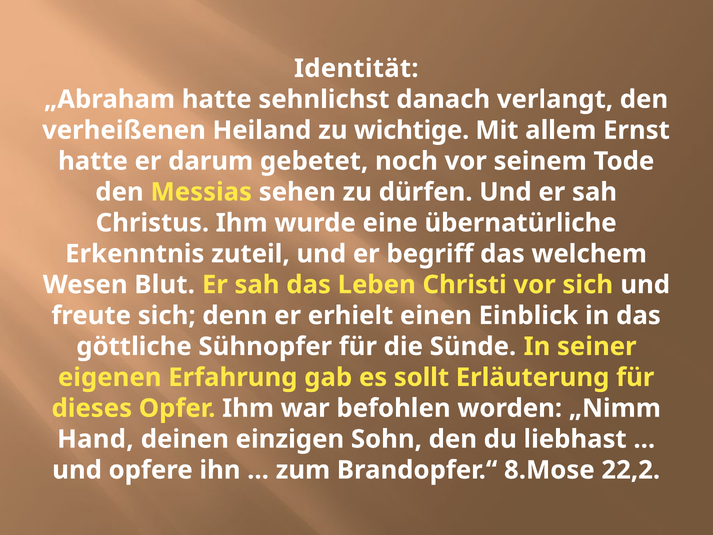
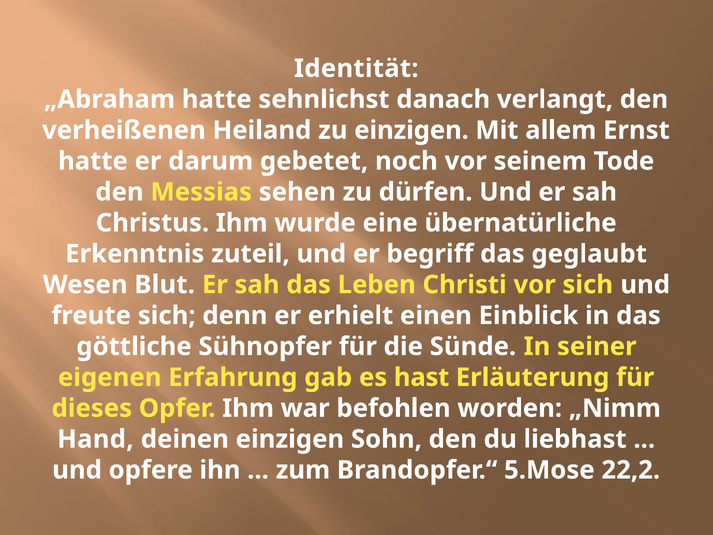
zu wichtige: wichtige -> einzigen (412, 130)
welchem: welchem -> geglaubt (589, 254)
sollt: sollt -> hast (422, 377)
8.Mose: 8.Mose -> 5.Mose (549, 470)
